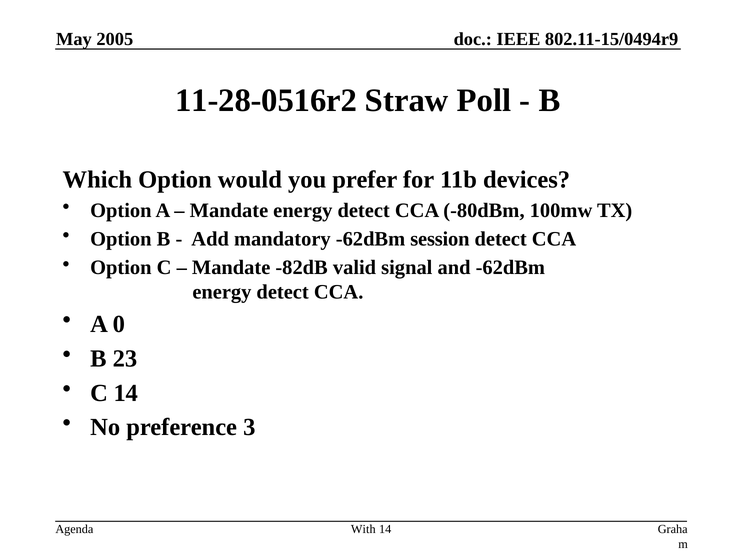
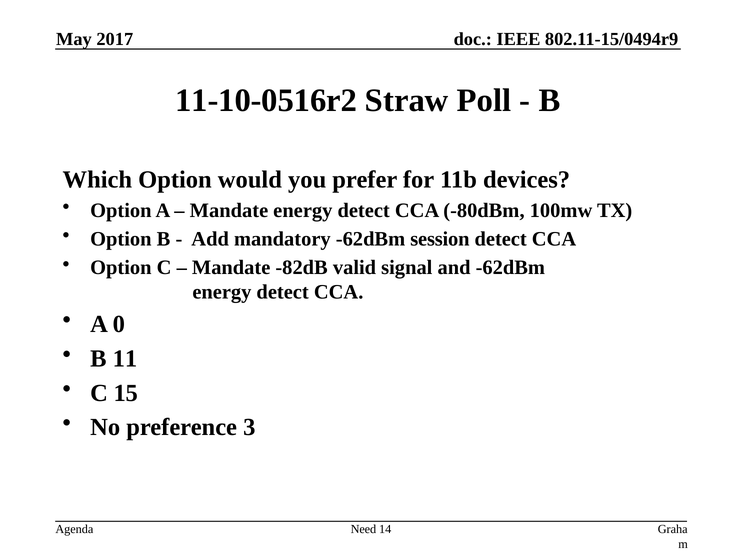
2005: 2005 -> 2017 (115, 39)
11-28-0516r2: 11-28-0516r2 -> 11-10-0516r2 (266, 100)
23: 23 -> 11 (125, 359)
C 14: 14 -> 15 (126, 393)
With: With -> Need (363, 529)
